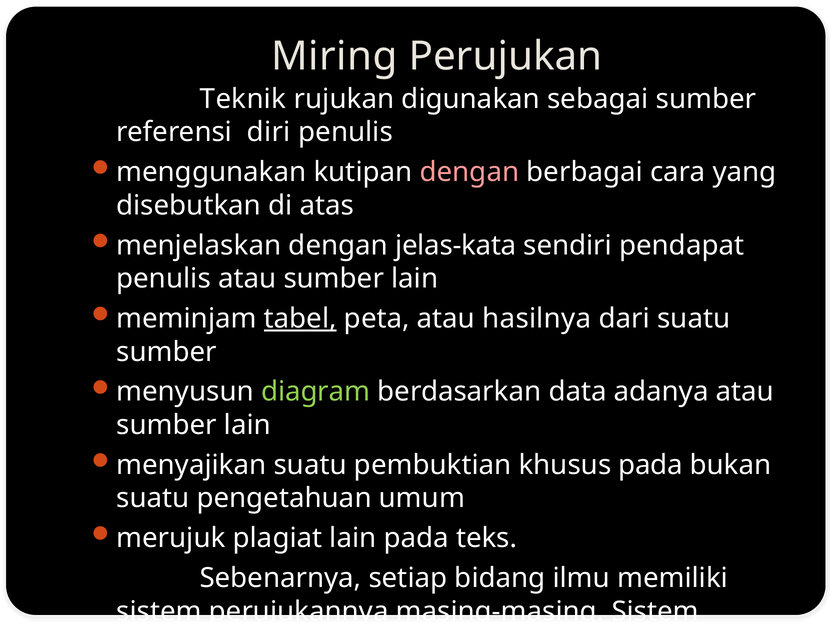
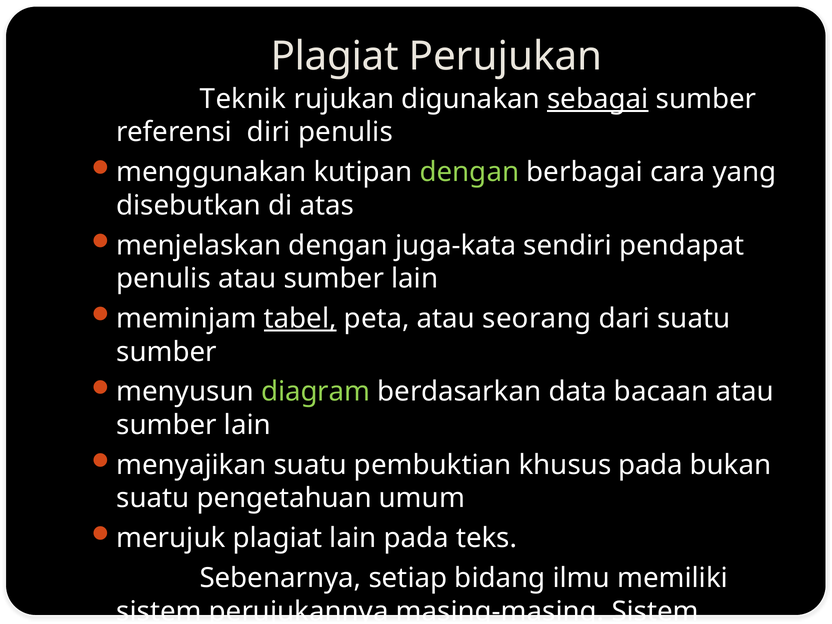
Miring: Miring -> Plagiat (335, 56)
sebagai underline: none -> present (598, 99)
dengan colour: pink -> light green (469, 172)
jelas-kata: jelas-kata -> juga-kata (456, 245)
hasilnya: hasilnya -> seorang (537, 319)
adanya: adanya -> bacaan (661, 392)
